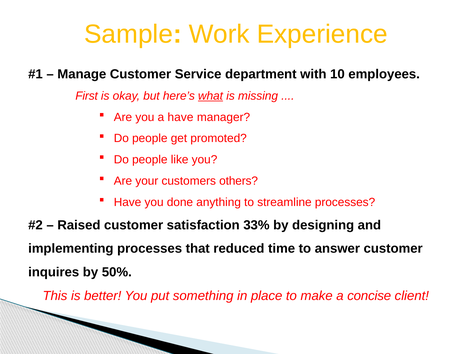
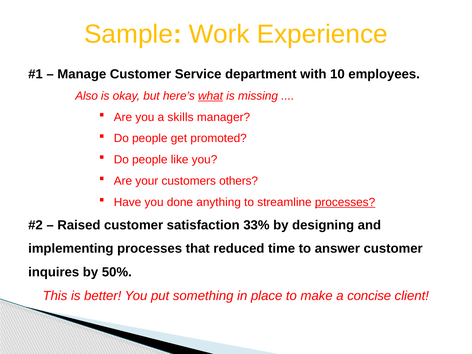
First: First -> Also (87, 96)
a have: have -> skills (181, 117)
processes underline: none -> present (345, 202)
